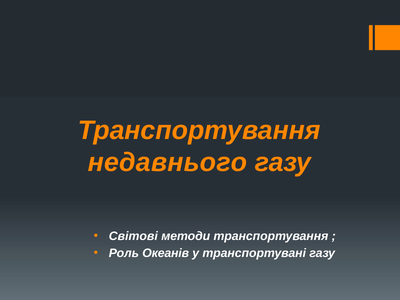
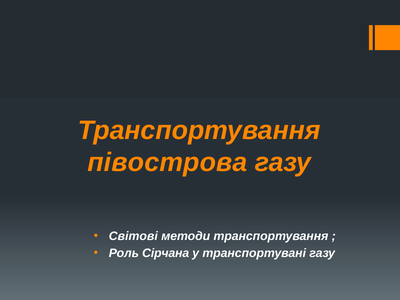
недавнього: недавнього -> півострова (167, 162)
Океанів: Океанів -> Сірчана (166, 253)
